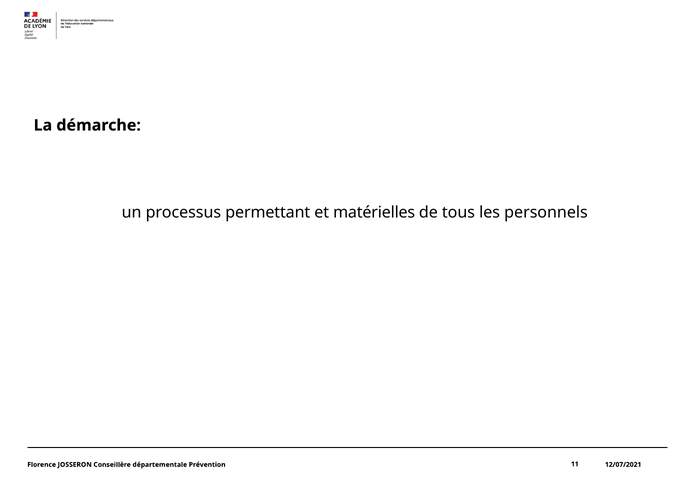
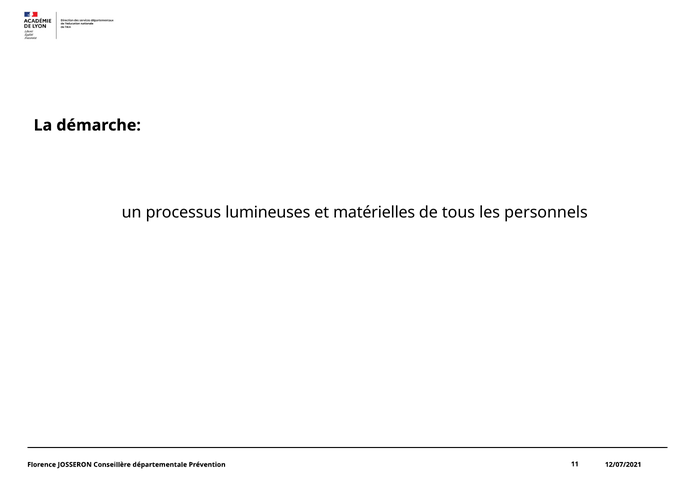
permettant: permettant -> lumineuses (268, 212)
